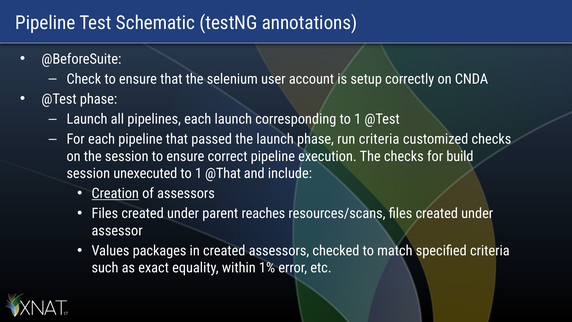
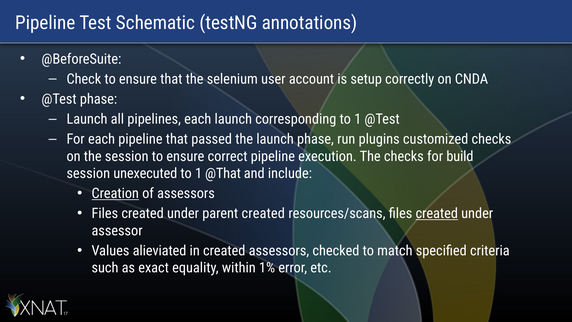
run criteria: criteria -> plugins (379, 139)
parent reaches: reaches -> created (263, 213)
created underline: none -> present (437, 213)
packages: packages -> alieviated (160, 251)
